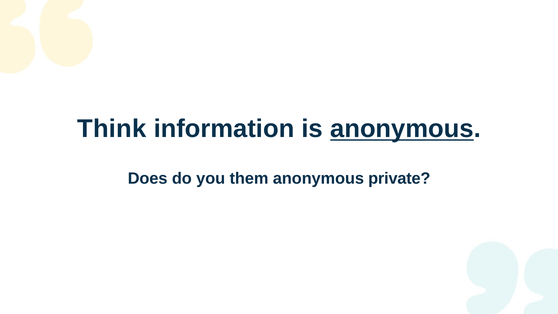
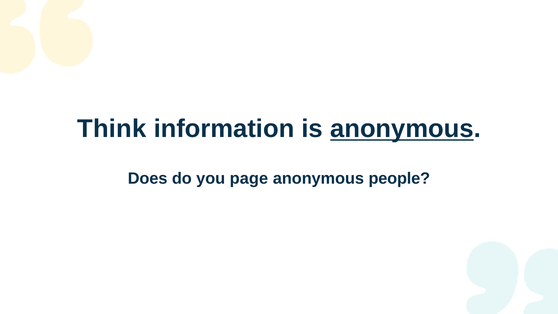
them: them -> page (249, 179)
private: private -> people (399, 179)
